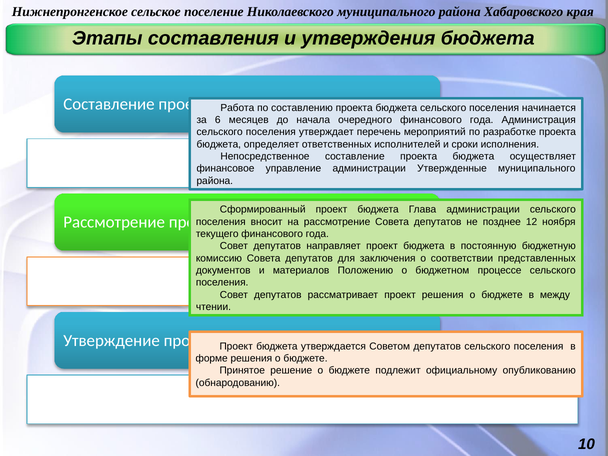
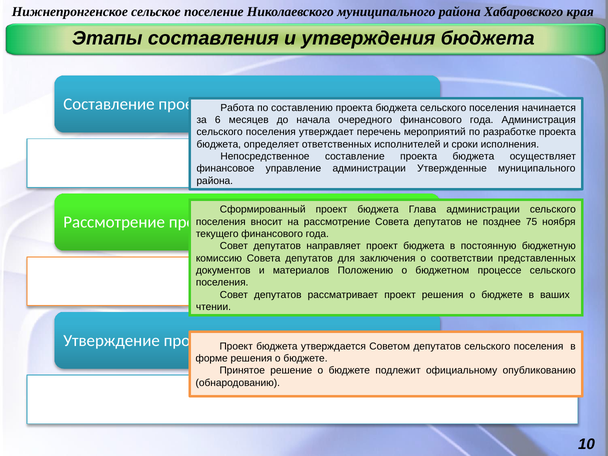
12: 12 -> 75 (532, 222)
между: между -> ваших (555, 295)
